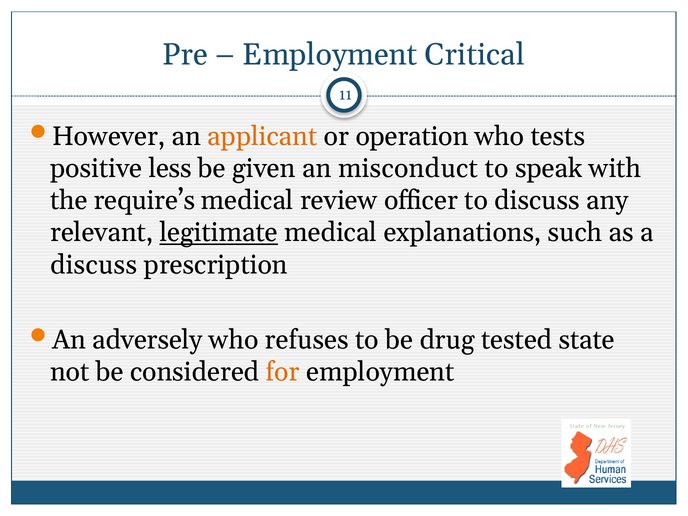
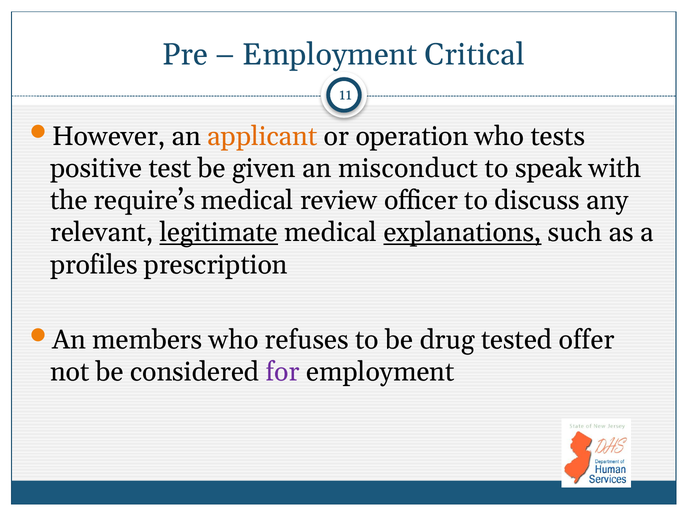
less: less -> test (170, 168)
explanations underline: none -> present (463, 233)
discuss: discuss -> profiles (94, 265)
adversely: adversely -> members (147, 340)
state: state -> offer (587, 340)
for colour: orange -> purple (283, 372)
